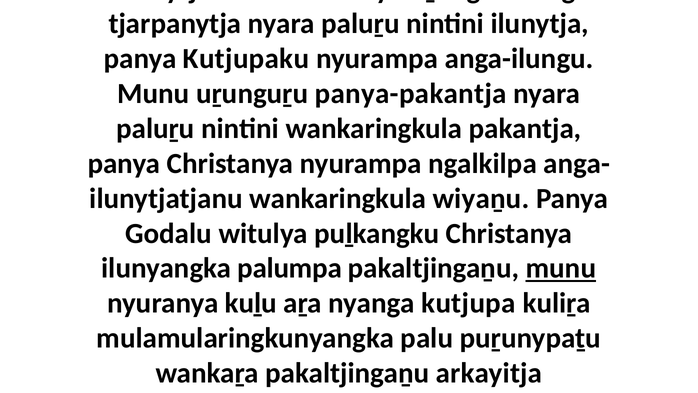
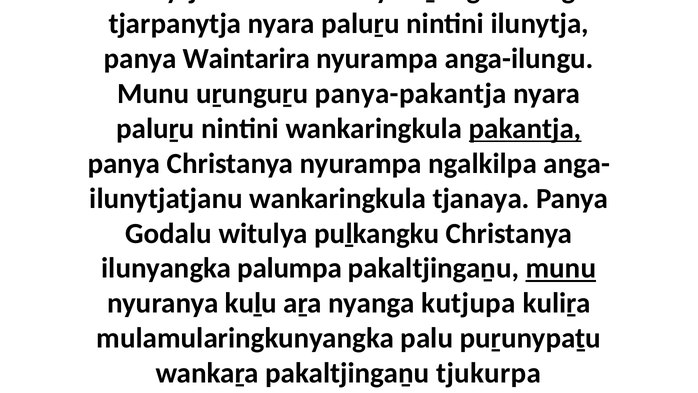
Kutjupaku: Kutjupaku -> Waintarira (246, 59)
pakantja underline: none -> present (525, 129)
wiyaṉu: wiyaṉu -> tjanaya (481, 198)
arkayitja: arkayitja -> tjukurpa (489, 373)
